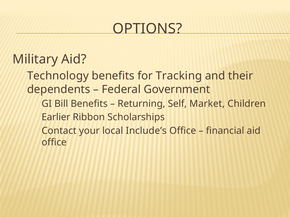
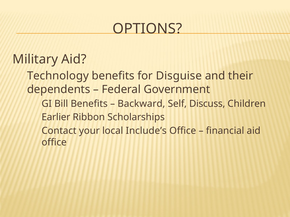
Tracking: Tracking -> Disguise (179, 76)
Returning: Returning -> Backward (141, 104)
Market: Market -> Discuss (207, 104)
